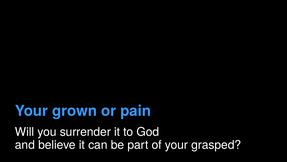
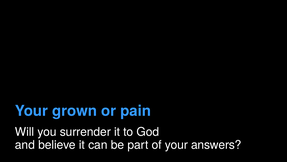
grasped: grasped -> answers (216, 144)
